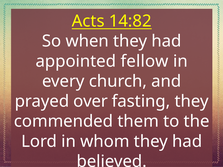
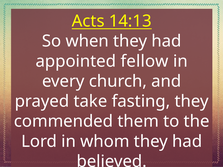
14:82: 14:82 -> 14:13 (130, 21)
over: over -> take (90, 101)
